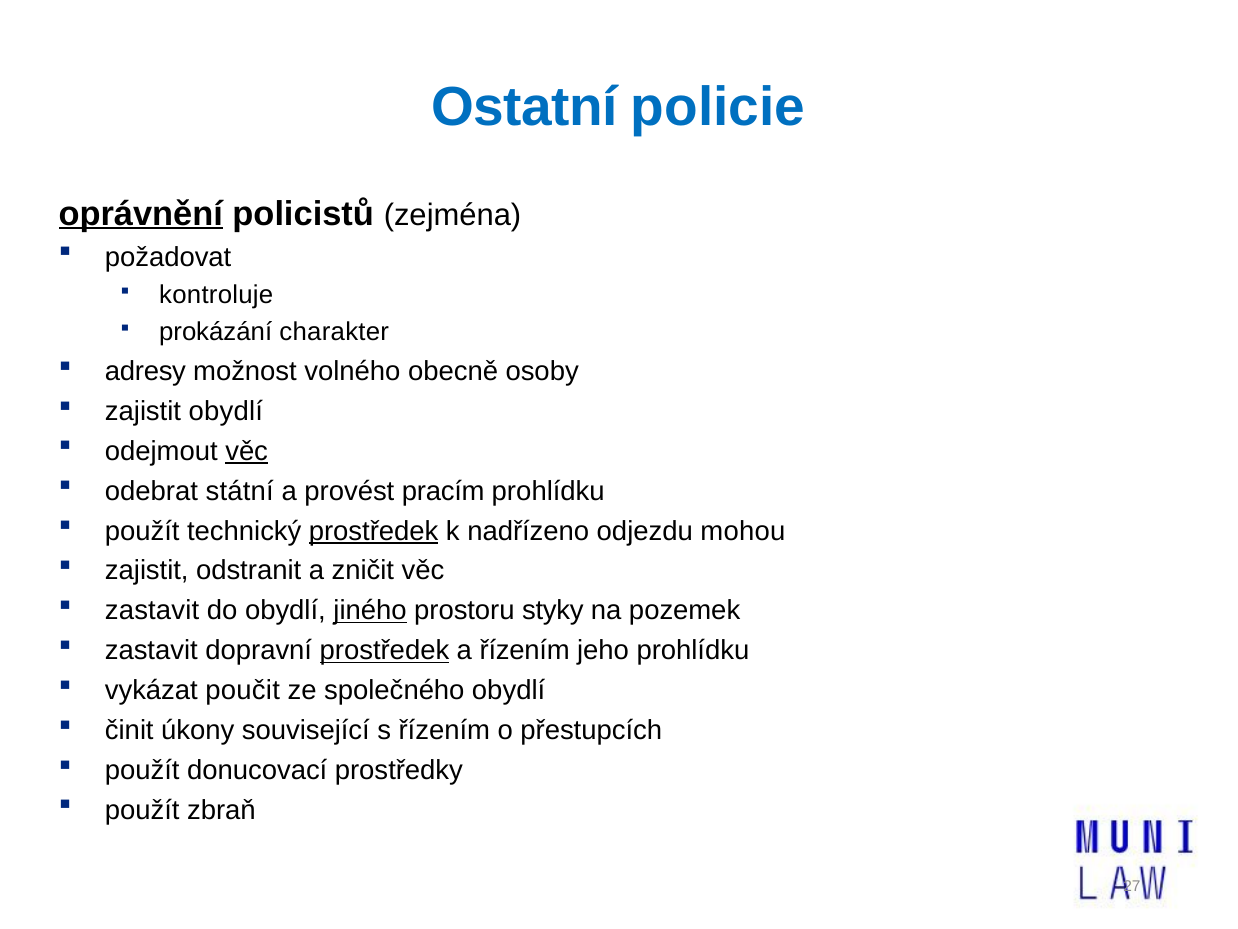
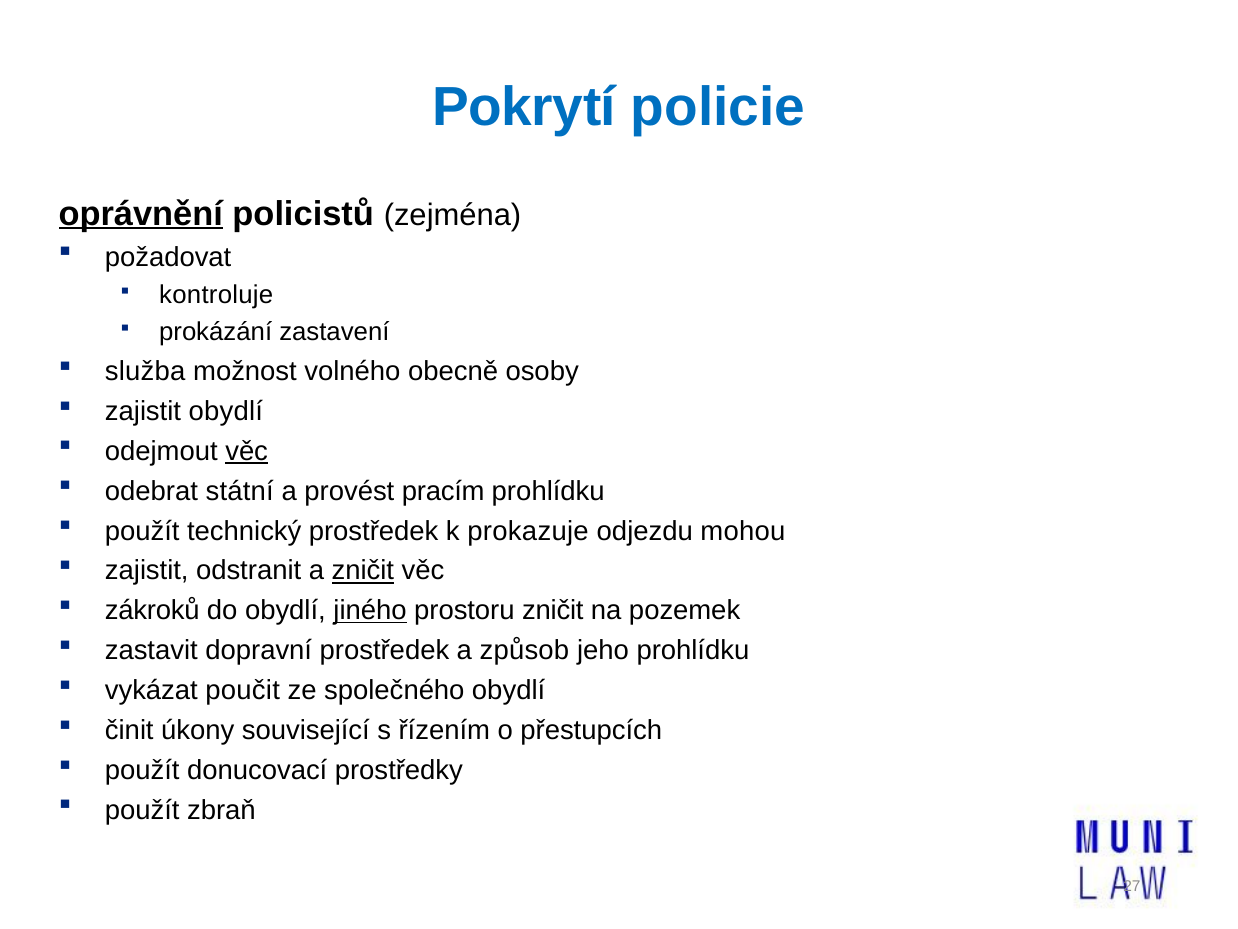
Ostatní: Ostatní -> Pokrytí (524, 107)
charakter: charakter -> zastavení (334, 332)
adresy: adresy -> služba (145, 371)
prostředek underline: present -> none (374, 531)
nadřízeno: nadřízeno -> prokazuje (528, 531)
zničit underline: none -> present (363, 571)
zastavit: zastavit -> zákroků (152, 610)
prostoru styky: styky -> zničit (553, 610)
prostředek underline: present -> none (384, 650)
a řízením: řízením -> způsob (524, 650)
